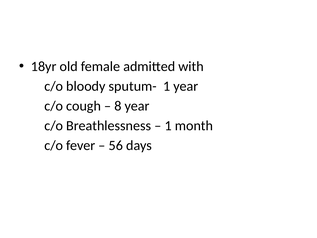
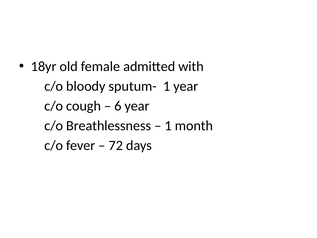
8: 8 -> 6 (118, 106)
56: 56 -> 72 (116, 145)
